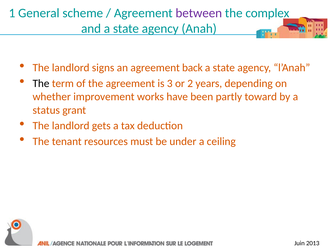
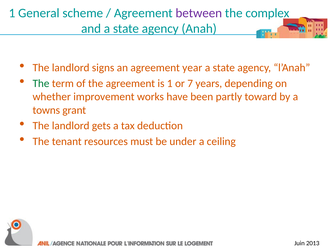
back: back -> year (192, 68)
The colour: black -> green (41, 83)
is 3: 3 -> 1 (170, 83)
2: 2 -> 7 (190, 83)
status: status -> towns (46, 110)
